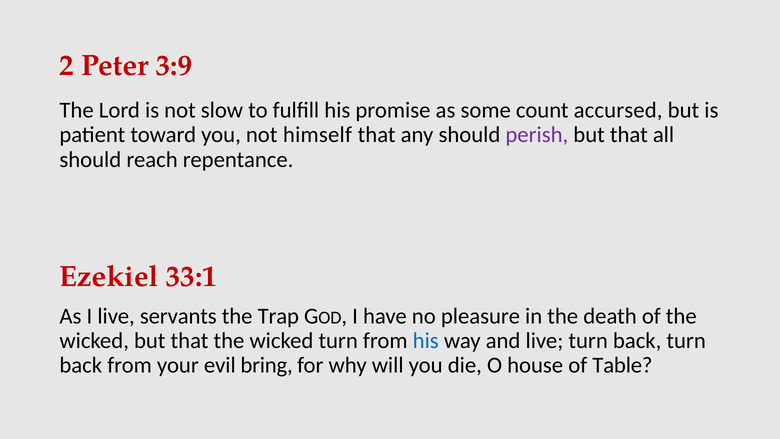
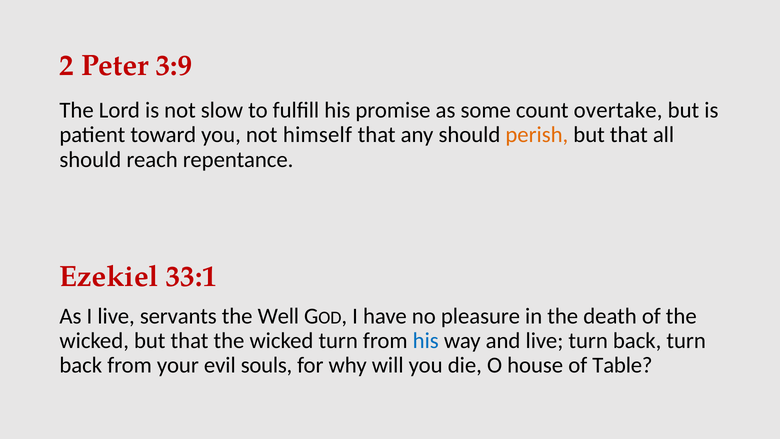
accursed: accursed -> overtake (618, 110)
perish colour: purple -> orange (537, 135)
Trap: Trap -> Well (278, 316)
bring: bring -> souls (267, 365)
